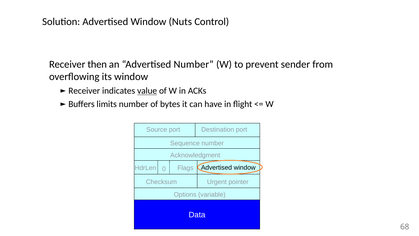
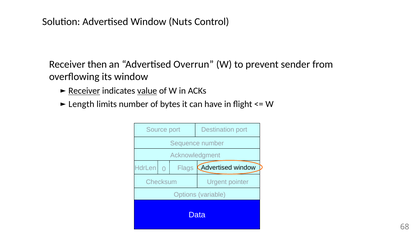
Advertised Number: Number -> Overrun (194, 64)
Receiver underline: none -> present (84, 91)
Buffers: Buffers -> Length (81, 104)
